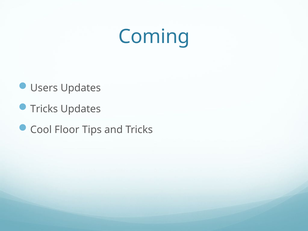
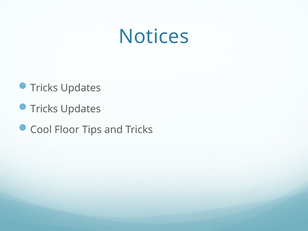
Coming: Coming -> Notices (154, 37)
Users: Users -> Tricks (44, 88)
